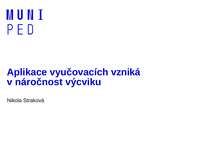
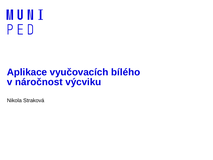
vzniká: vzniká -> bílého (126, 72)
